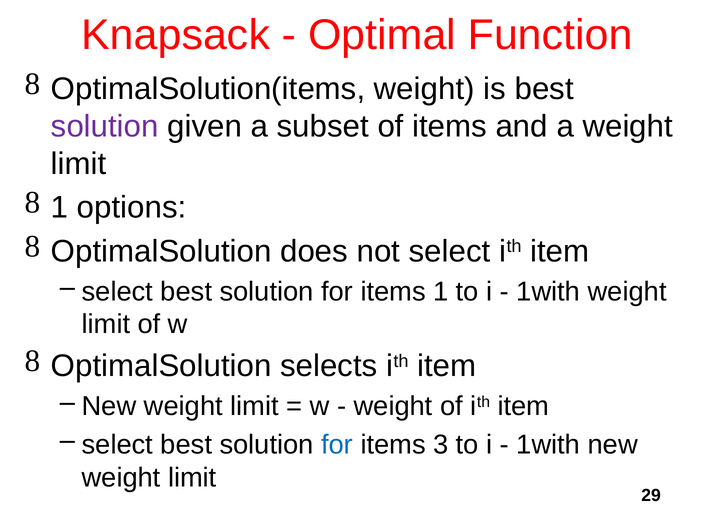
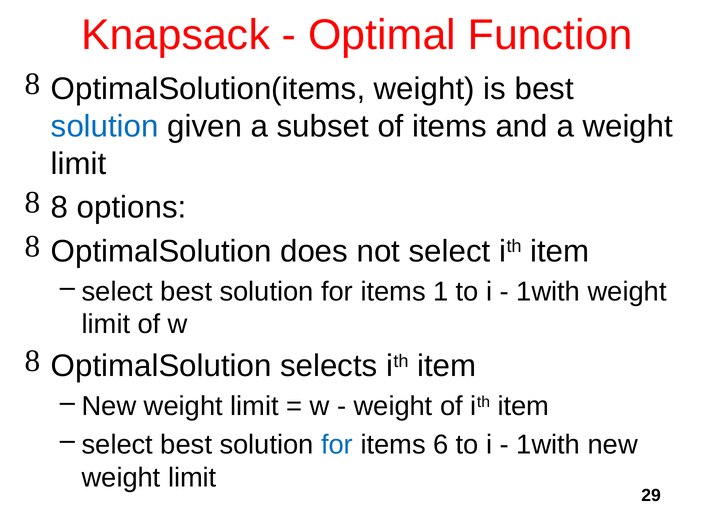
solution colour: purple -> blue (105, 126)
1: 1 -> 8 (60, 208)
3: 3 -> 6 (441, 445)
